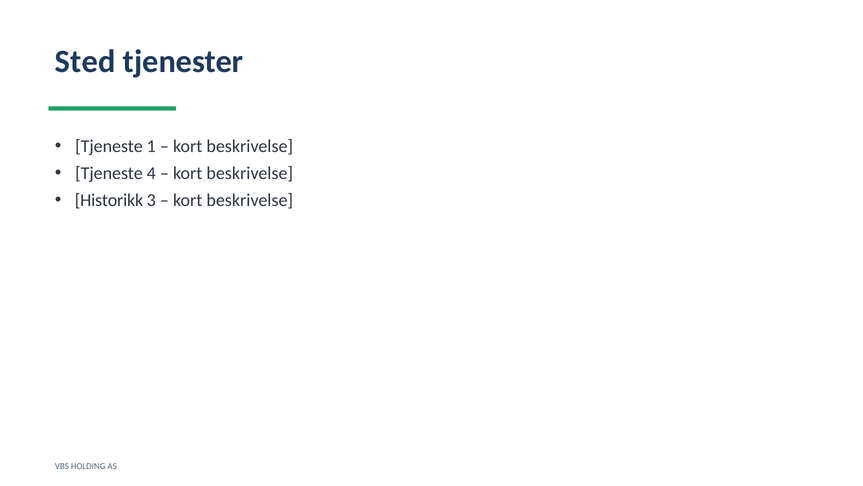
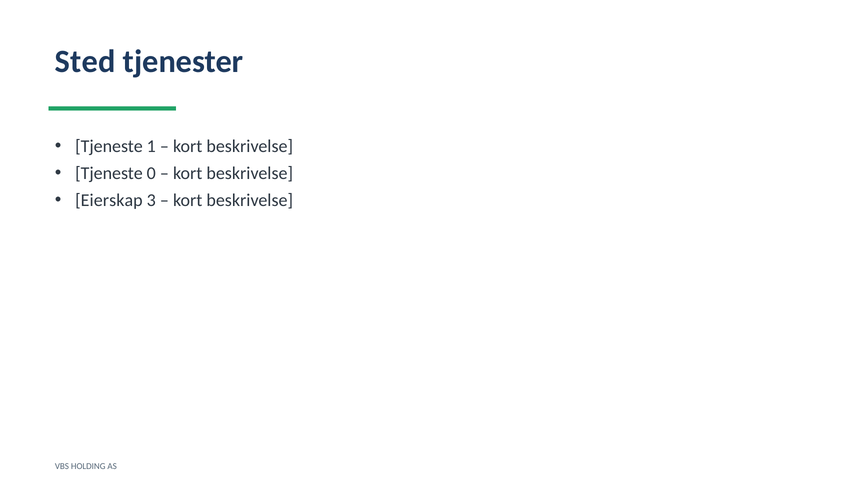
4: 4 -> 0 (151, 173)
Historikk: Historikk -> Eierskap (109, 200)
